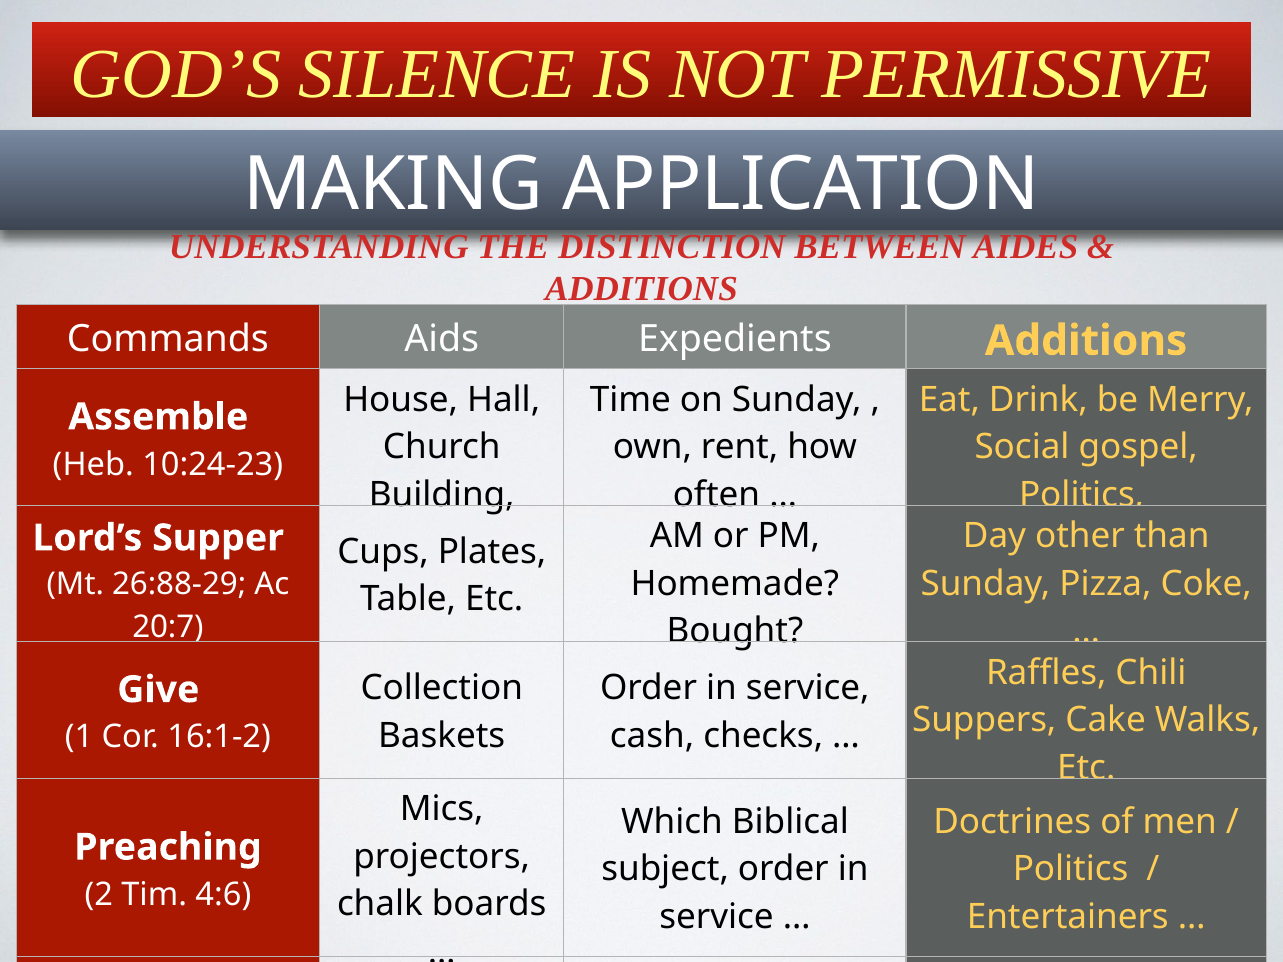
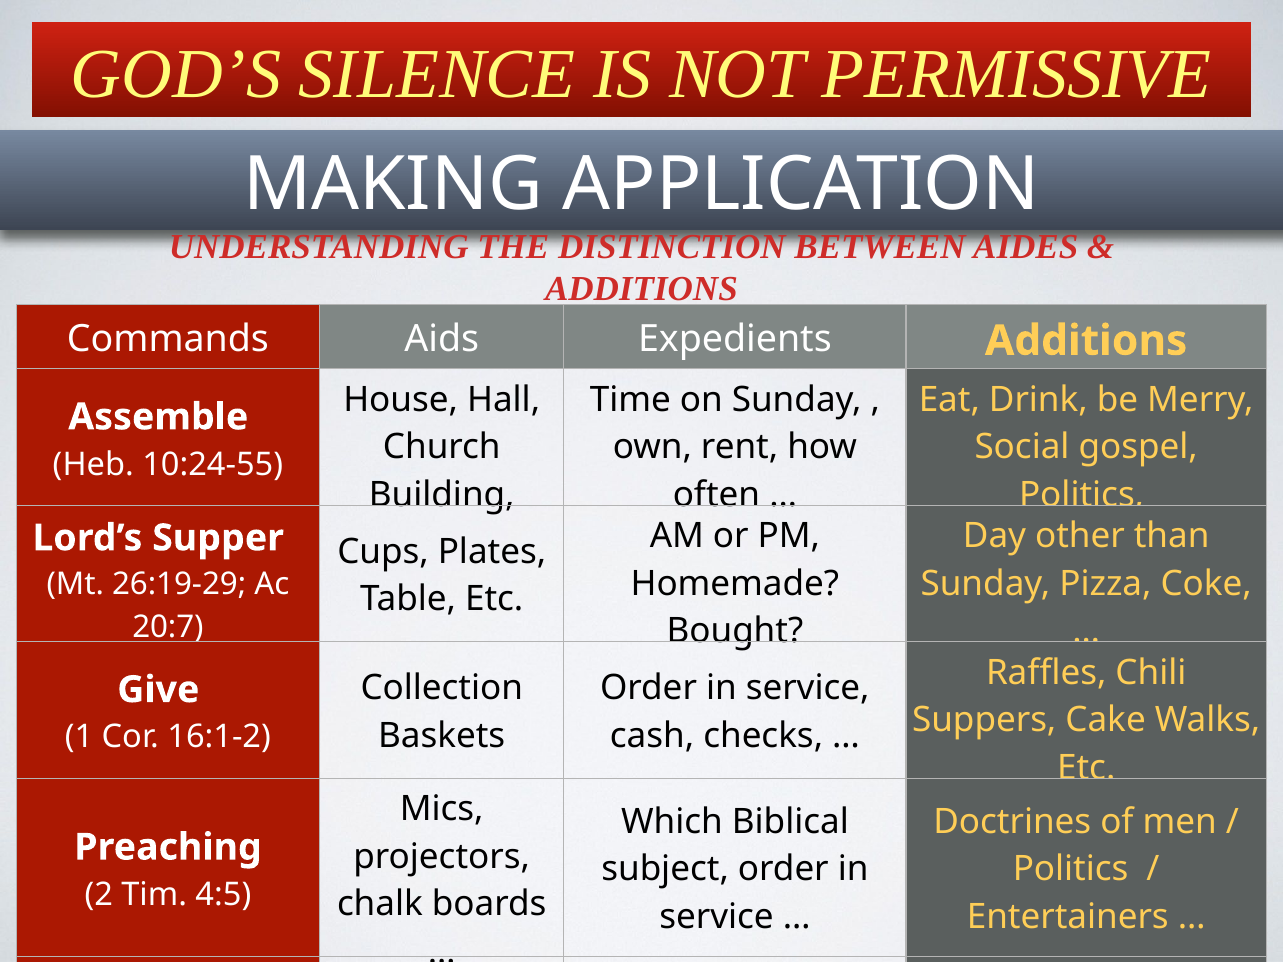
10:24-23: 10:24-23 -> 10:24-55 (213, 465)
26:88-29: 26:88-29 -> 26:19-29 (179, 585)
4:6: 4:6 -> 4:5 (223, 895)
